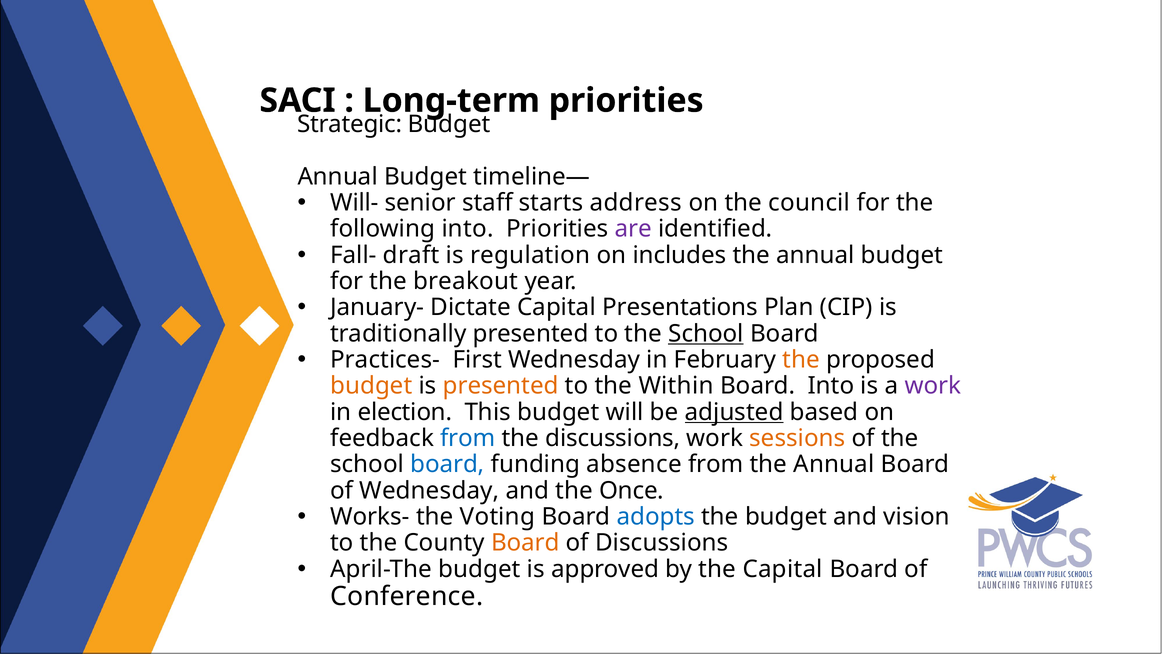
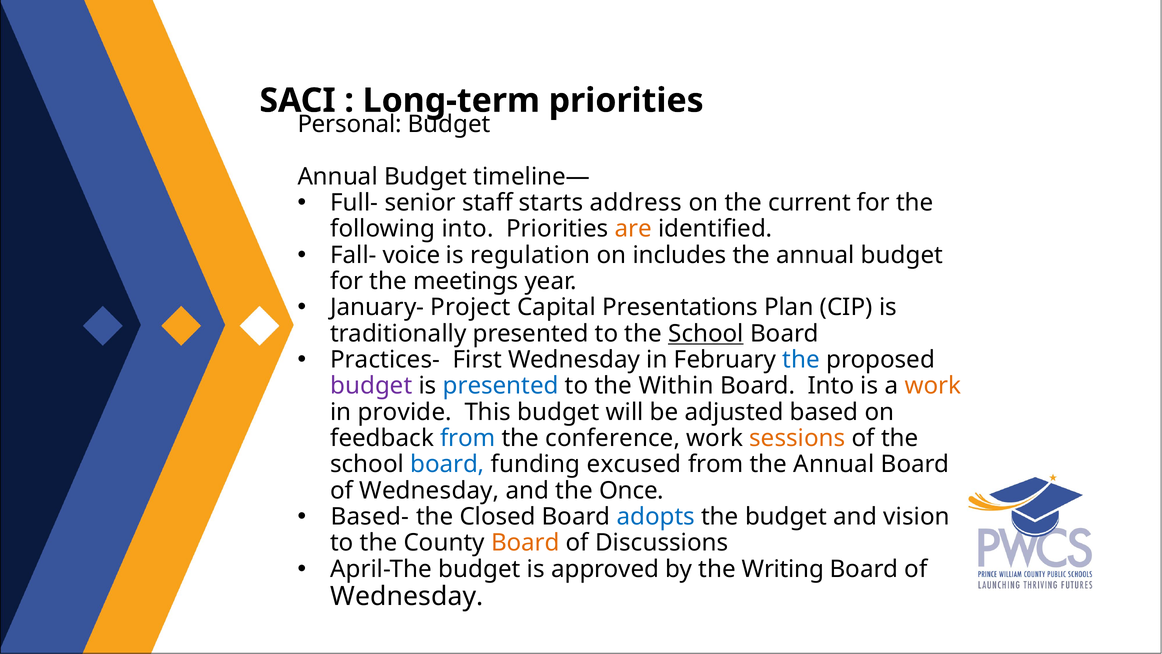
Strategic: Strategic -> Personal (350, 124)
Will-: Will- -> Full- (354, 203)
council: council -> current (810, 203)
are colour: purple -> orange (633, 229)
draft: draft -> voice (411, 255)
breakout: breakout -> meetings (466, 281)
Dictate: Dictate -> Project (471, 307)
the colour: orange -> blue (801, 360)
budget colour: orange -> purple (371, 386)
presented colour: orange -> blue (501, 386)
work colour: purple -> orange (933, 386)
election: election -> provide (405, 412)
adjusted underline: present -> none (734, 412)
the discussions: discussions -> conference (613, 438)
absence: absence -> excused (634, 464)
Works-: Works- -> Based- (370, 516)
Voting: Voting -> Closed (498, 516)
the Capital: Capital -> Writing (783, 569)
Conference: Conference -> Wednesday (407, 596)
